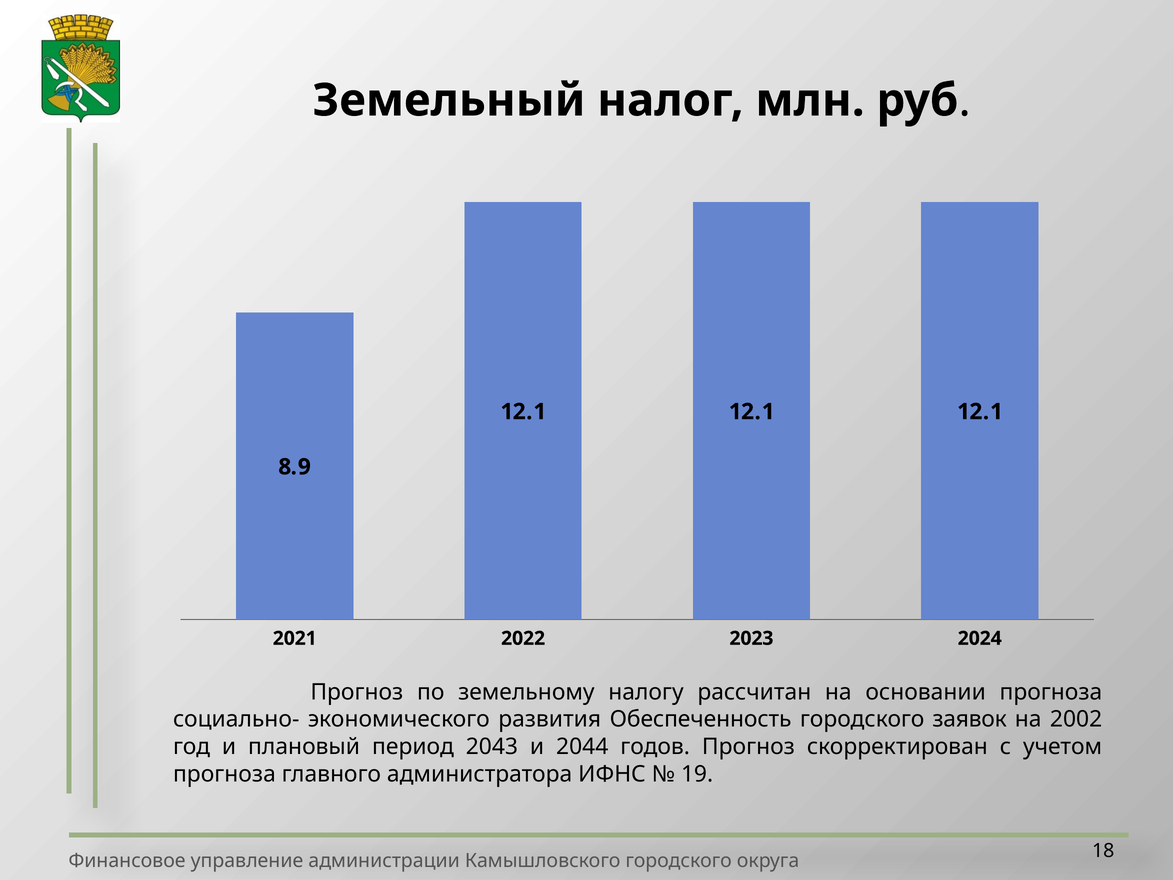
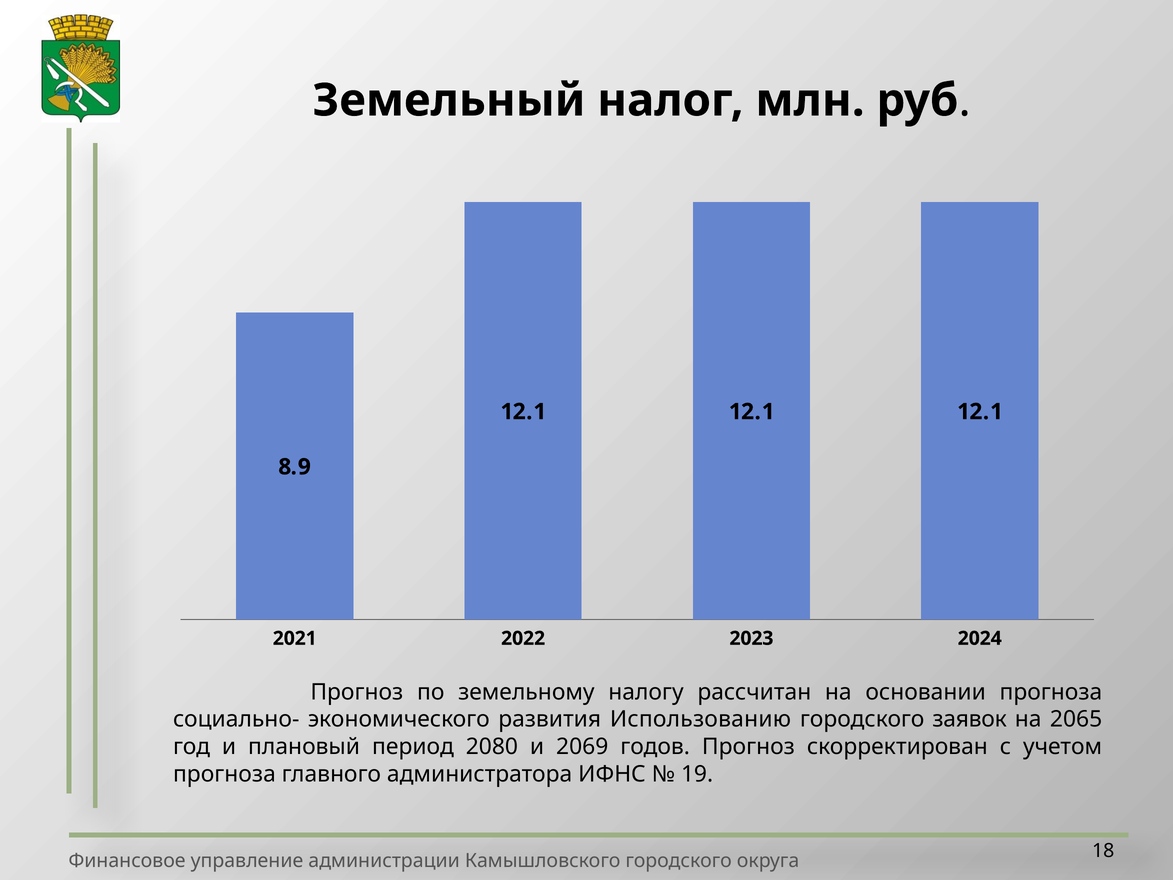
Обеспеченность: Обеспеченность -> Использованию (700, 719)
2002: 2002 -> 2065 (1076, 719)
2043: 2043 -> 2080 (492, 747)
2044: 2044 -> 2069 (582, 747)
